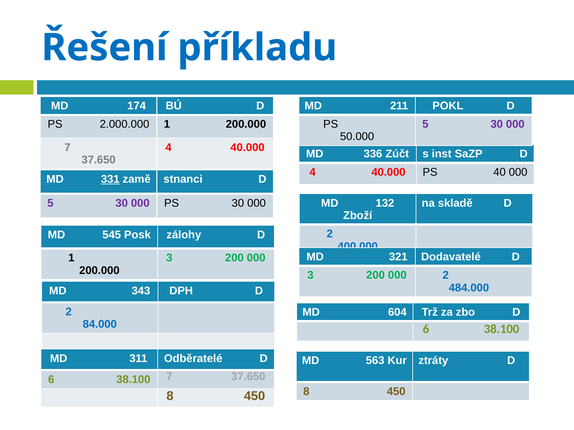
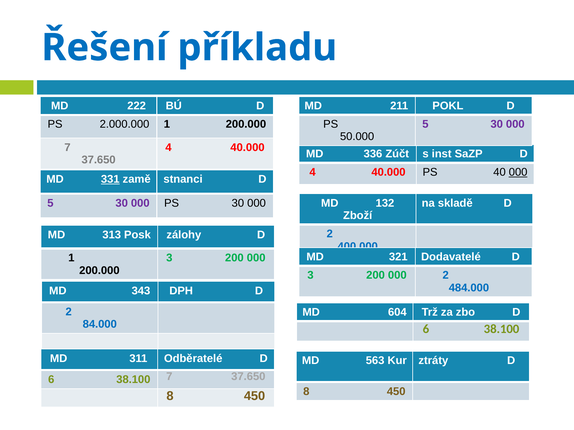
174: 174 -> 222 (137, 106)
000 underline: none -> present (518, 172)
545: 545 -> 313 (112, 235)
